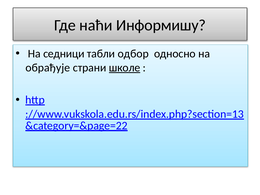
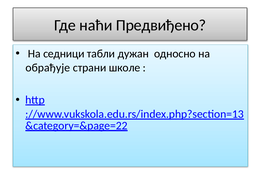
Информишу: Информишу -> Предвиђено (161, 25)
одбор: одбор -> дужан (133, 54)
школе underline: present -> none (125, 68)
